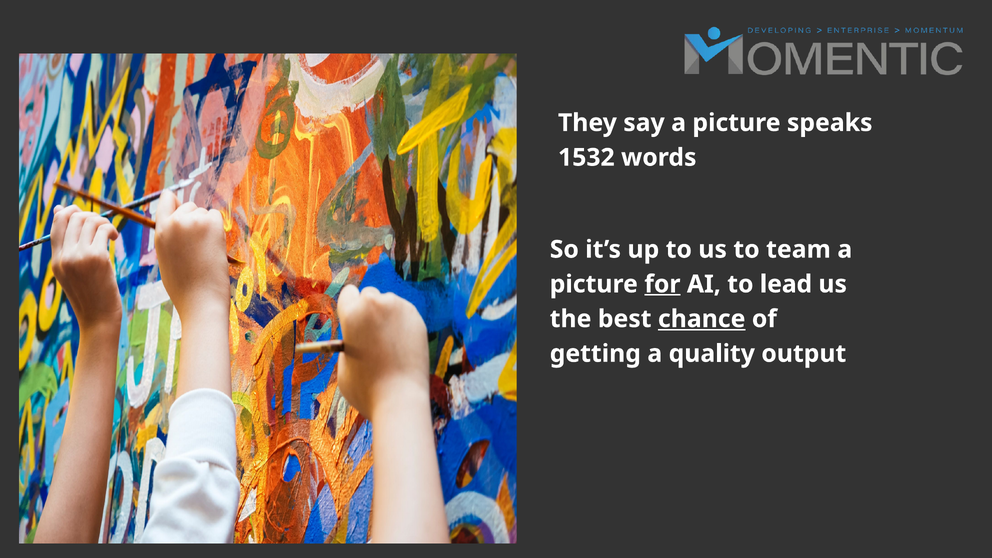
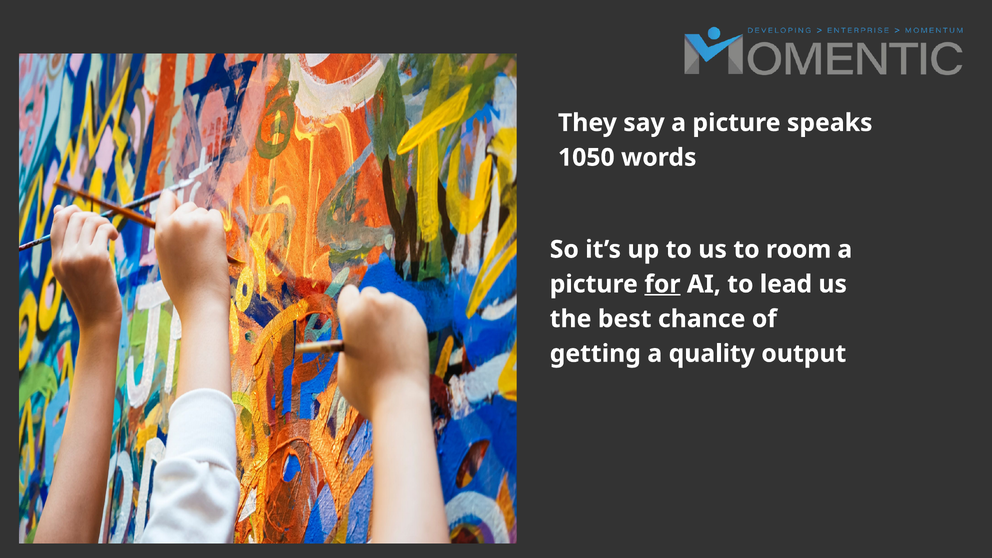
1532: 1532 -> 1050 (586, 158)
team: team -> room (799, 250)
chance underline: present -> none (702, 319)
